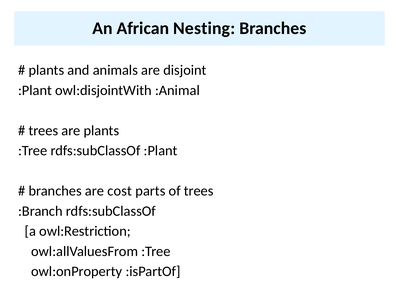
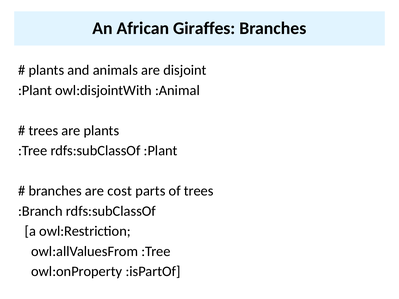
Nesting: Nesting -> Giraffes (204, 28)
